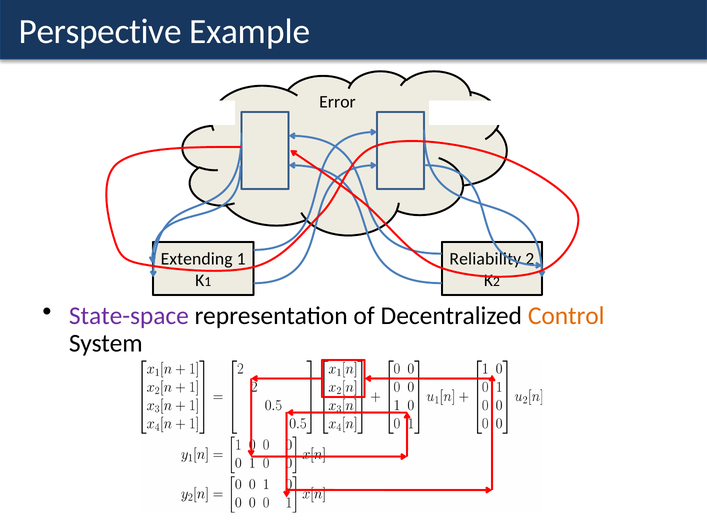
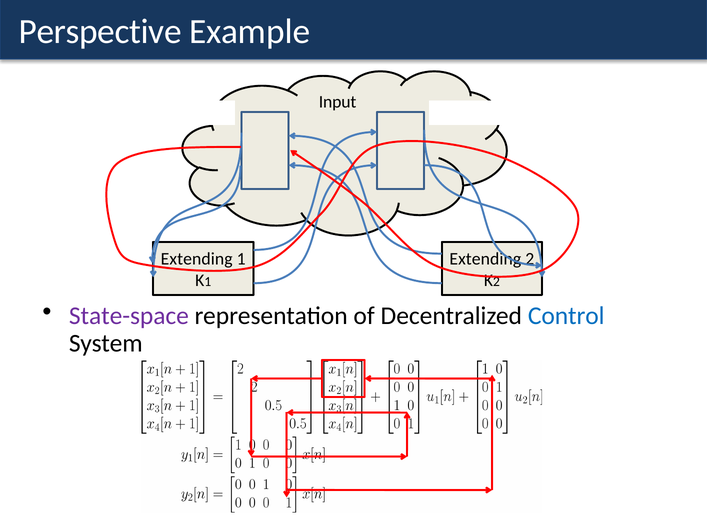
Error: Error -> Input (338, 102)
Reliability: Reliability -> Extending (485, 259)
Control colour: orange -> blue (566, 315)
